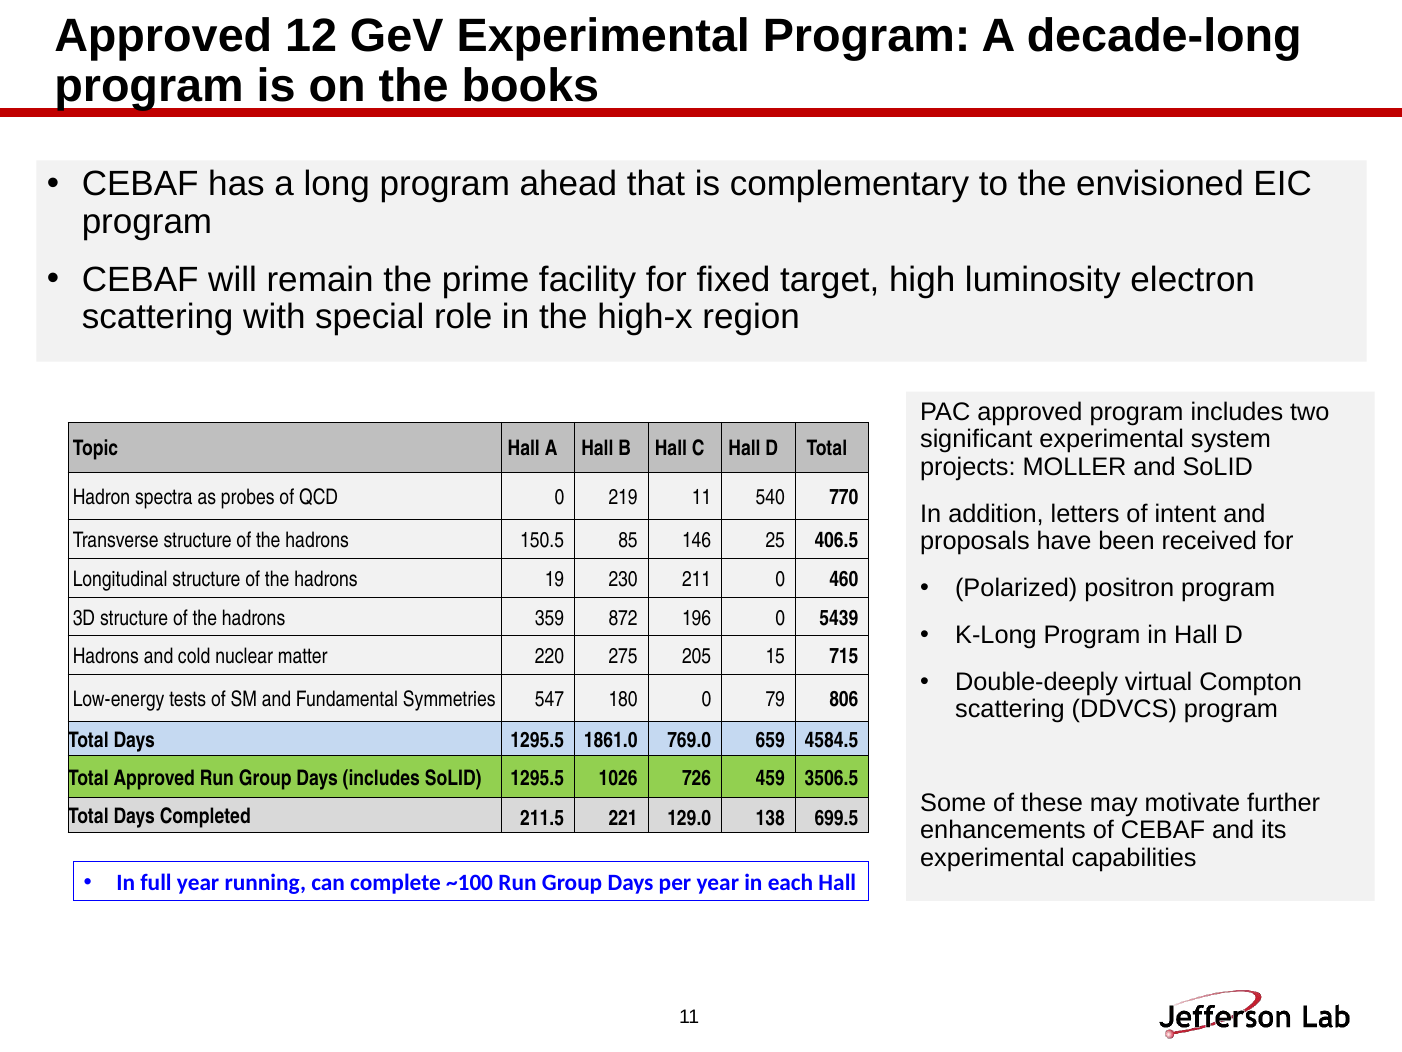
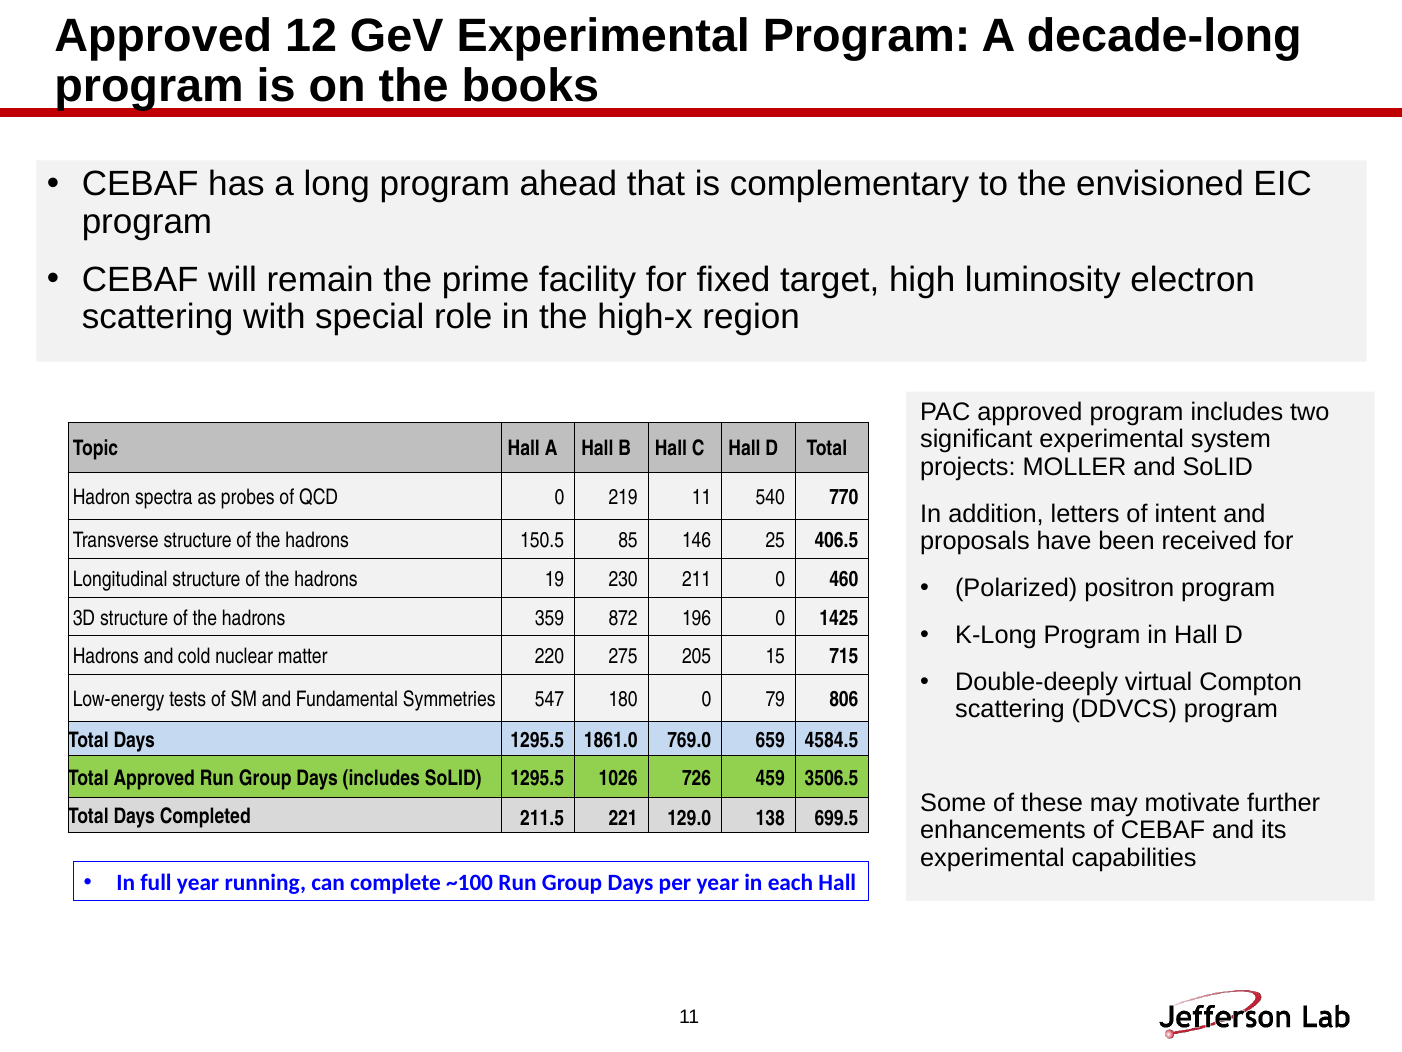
5439: 5439 -> 1425 (839, 618)
